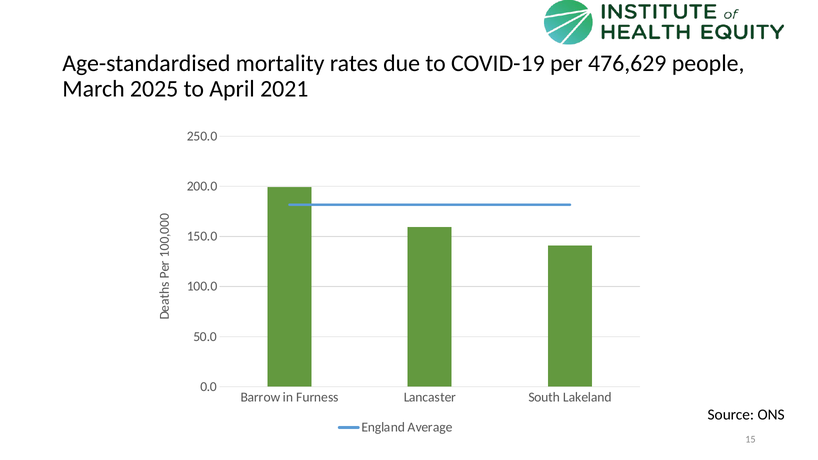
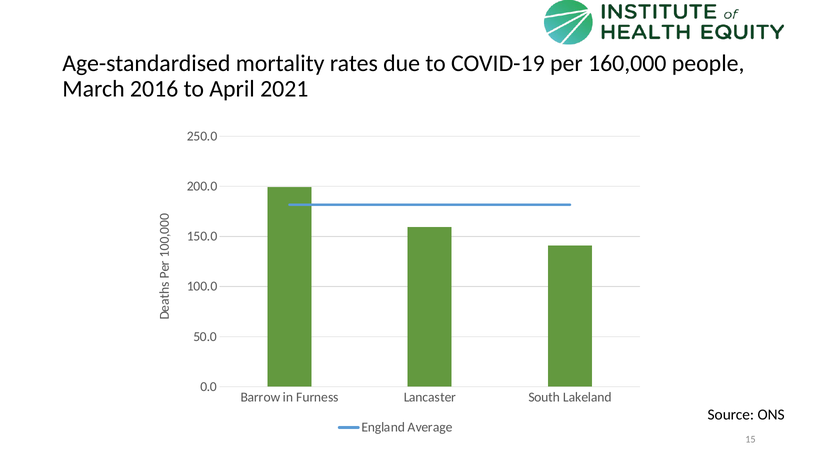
476,629: 476,629 -> 160,000 (627, 63)
2025: 2025 -> 2016 (154, 89)
